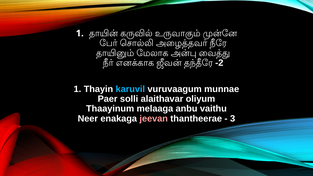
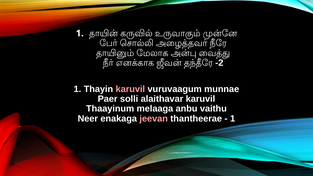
karuvil colour: light blue -> pink (130, 89)
alaithavar oliyum: oliyum -> karuvil (200, 99)
3: 3 -> 1 (233, 119)
